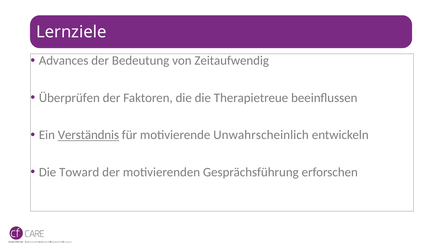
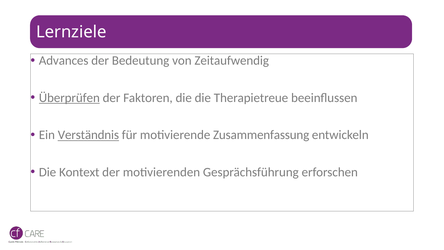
Überprüfen underline: none -> present (69, 98)
Unwahrscheinlich: Unwahrscheinlich -> Zusammenfassung (261, 135)
Toward: Toward -> Kontext (79, 172)
